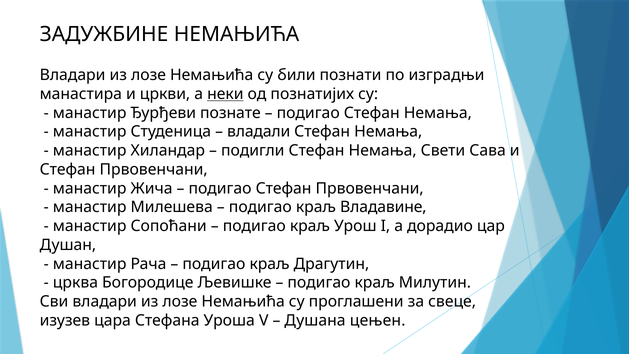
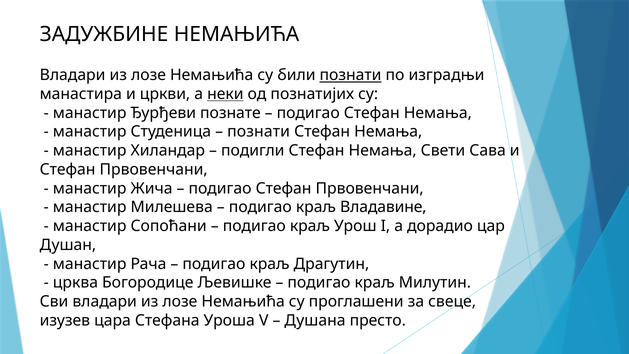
познати underline: none -> present (351, 75)
владали: владали -> познати (259, 132)
цењен: цењен -> престо (378, 320)
